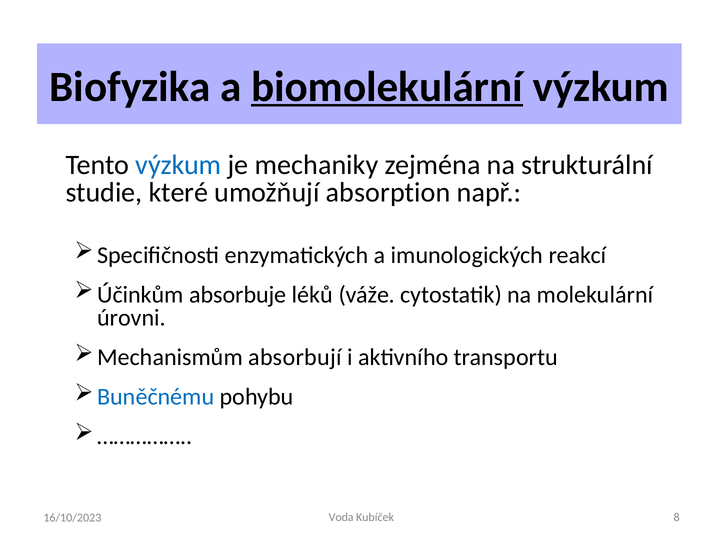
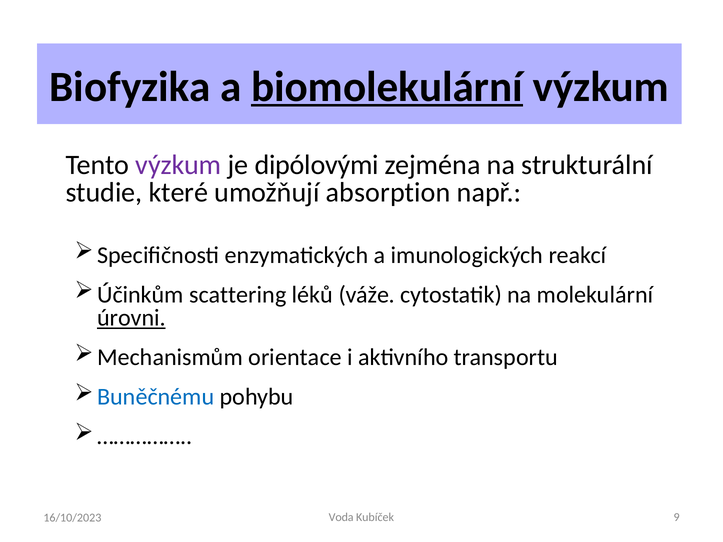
výzkum colour: blue -> purple (178, 165)
mechaniky: mechaniky -> dipólovými (317, 165)
absorbuje: absorbuje -> scattering (238, 295)
úrovni underline: none -> present (131, 318)
absorbují: absorbují -> orientace (295, 357)
8: 8 -> 9 (677, 518)
